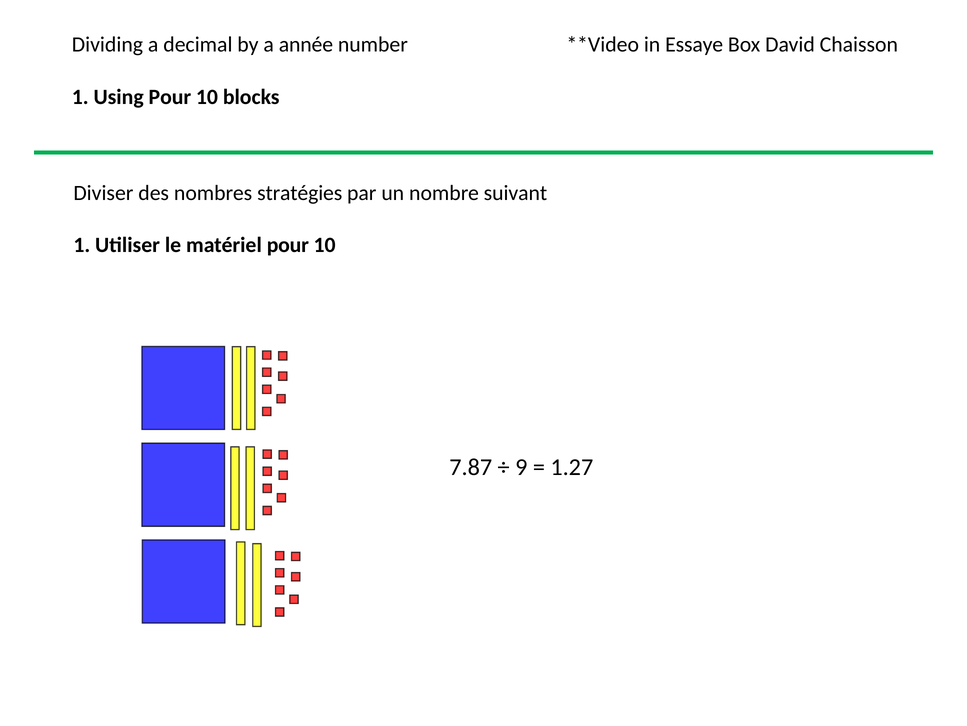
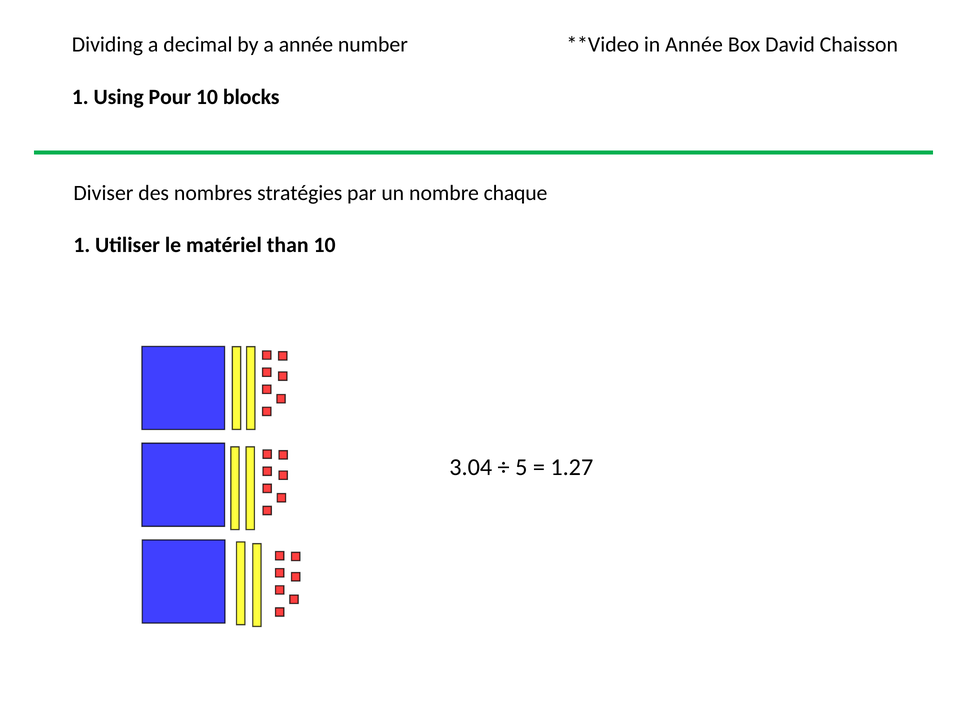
in Essaye: Essaye -> Année (694, 45)
suivant: suivant -> chaque (516, 193)
matériel pour: pour -> than (288, 245)
7.87: 7.87 -> 3.04 (471, 467)
9: 9 -> 5 (521, 467)
